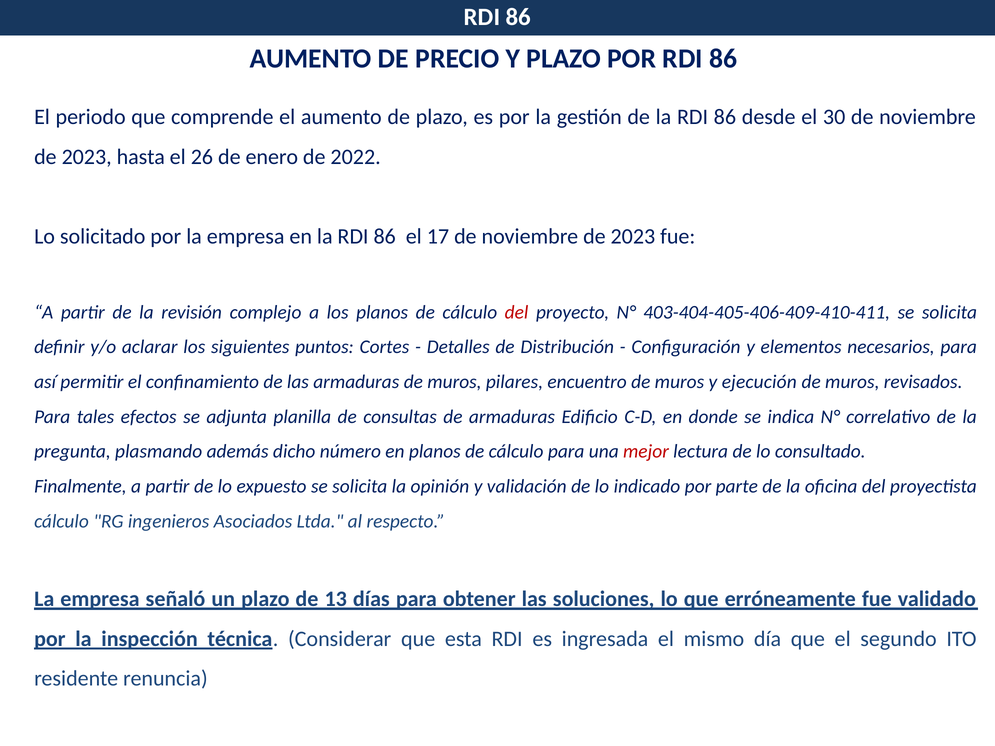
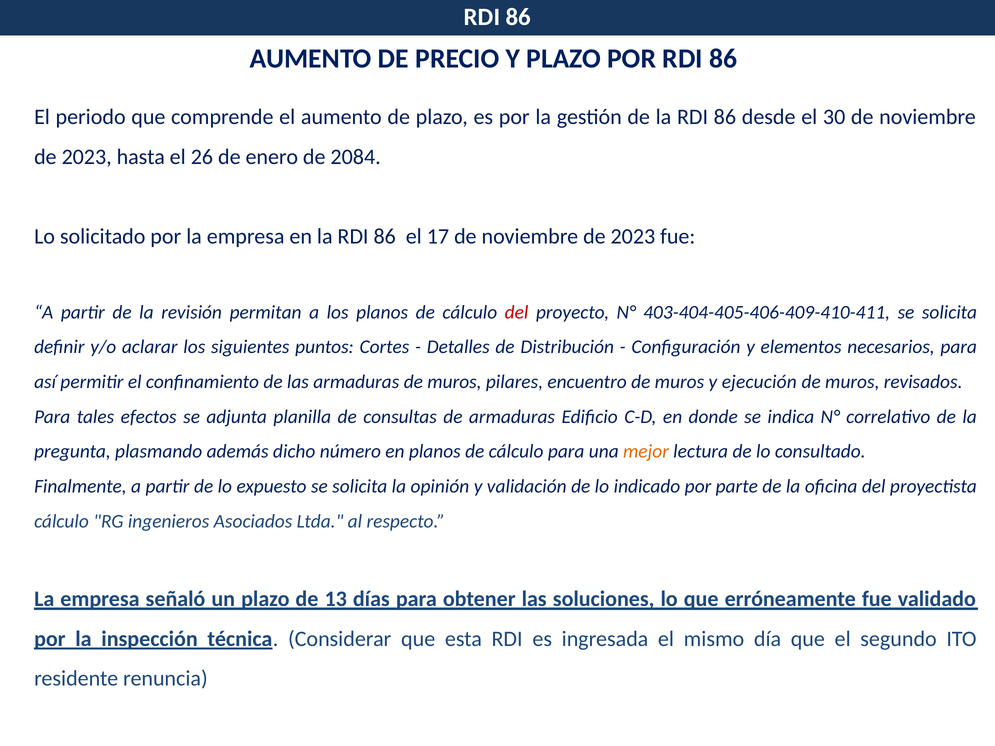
2022: 2022 -> 2084 (356, 157)
complejo: complejo -> permitan (266, 312)
mejor colour: red -> orange (646, 452)
